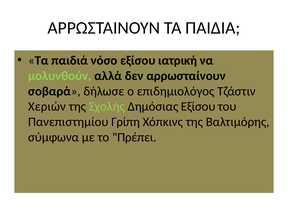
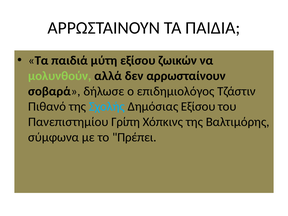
νόσο: νόσο -> μύτη (104, 60)
ιατρική: ιατρική -> ζωικών (178, 60)
Χεριών: Χεριών -> Πιθανό (47, 107)
Σχολής colour: light green -> light blue (107, 107)
